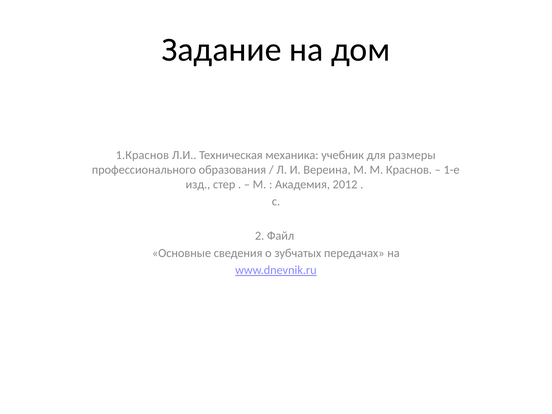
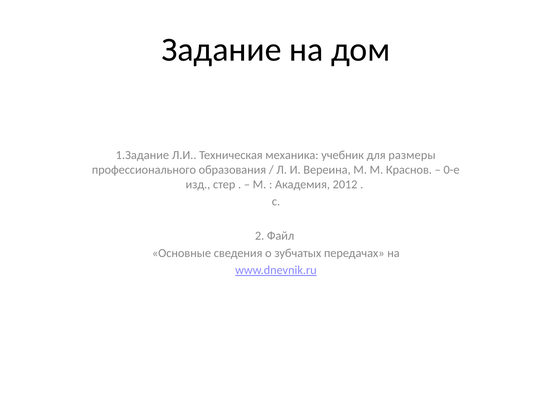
1.Краснов: 1.Краснов -> 1.Задание (142, 155)
1-е: 1-е -> 0-е (452, 170)
